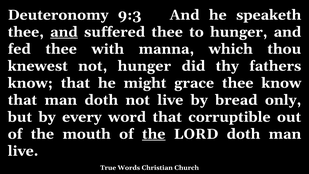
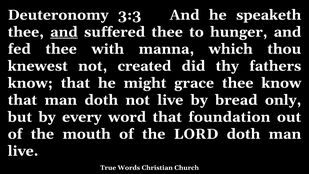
9:3: 9:3 -> 3:3 (130, 15)
not hunger: hunger -> created (144, 66)
corruptible: corruptible -> foundation (229, 117)
the underline: present -> none (154, 134)
